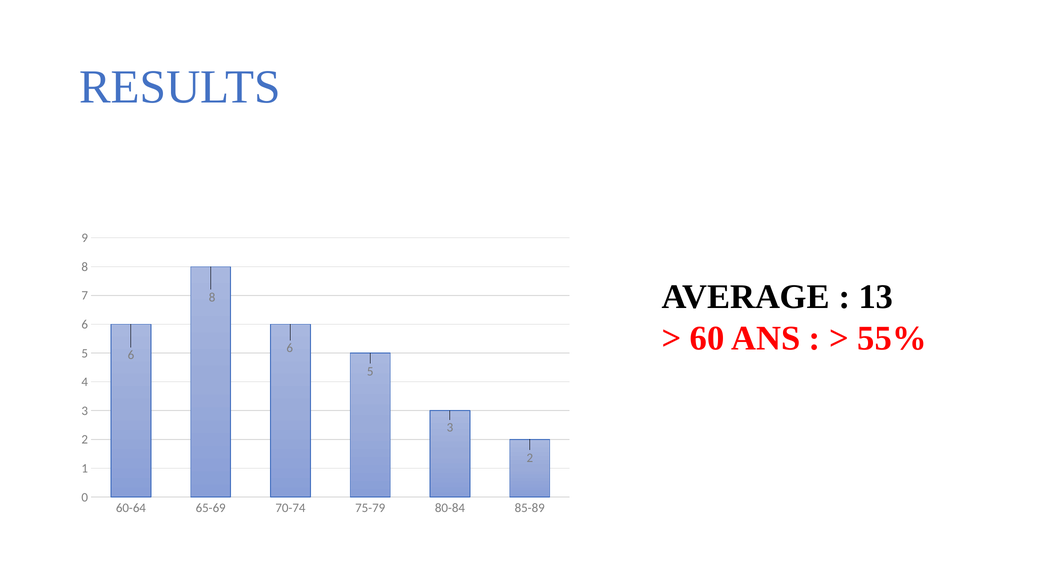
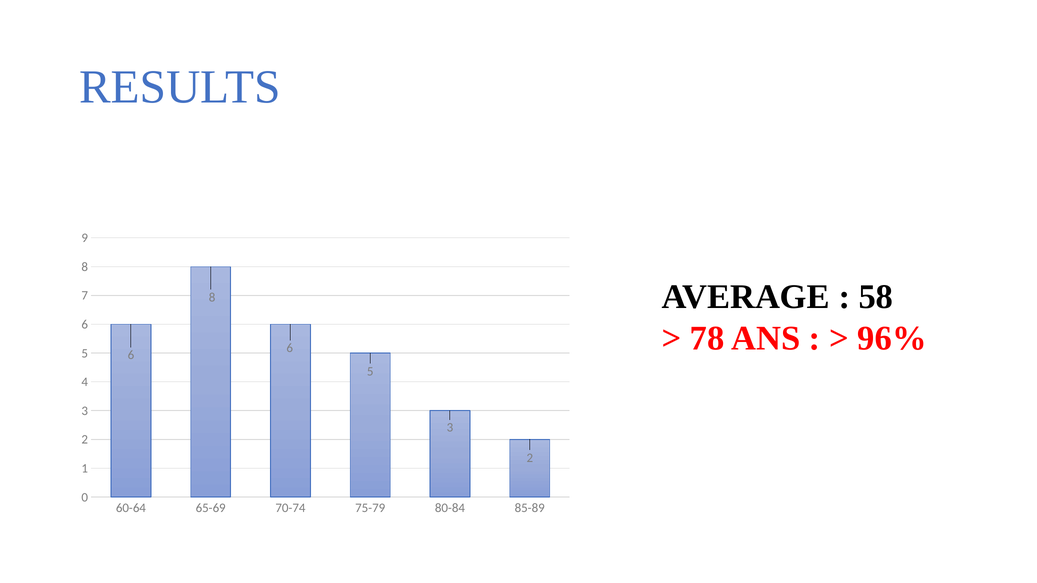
13: 13 -> 58 (876, 297)
60: 60 -> 78 (707, 339)
55%: 55% -> 96% (892, 339)
